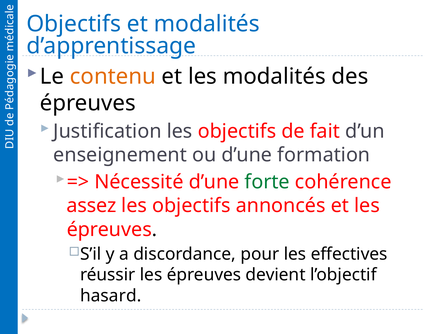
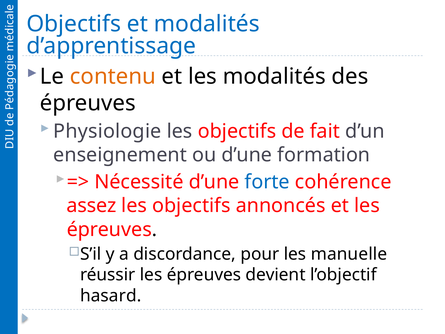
Justification: Justification -> Physiologie (107, 131)
forte colour: green -> blue (267, 182)
effectives: effectives -> manuelle (349, 254)
